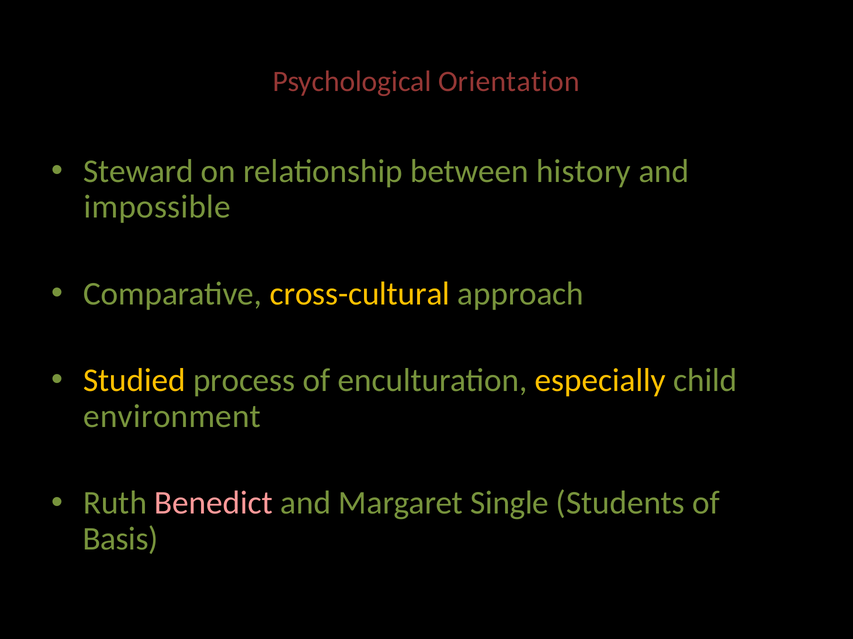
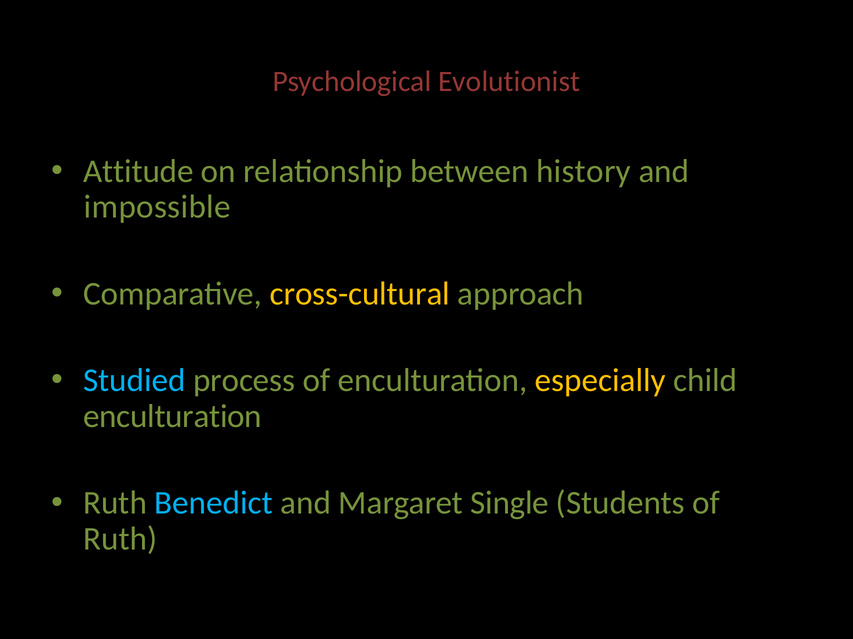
Orientation: Orientation -> Evolutionist (509, 82)
Steward: Steward -> Attitude (138, 171)
Studied colour: yellow -> light blue (134, 381)
environment: environment -> enculturation (173, 417)
Benedict colour: pink -> light blue (214, 503)
Basis: Basis -> Ruth (120, 539)
